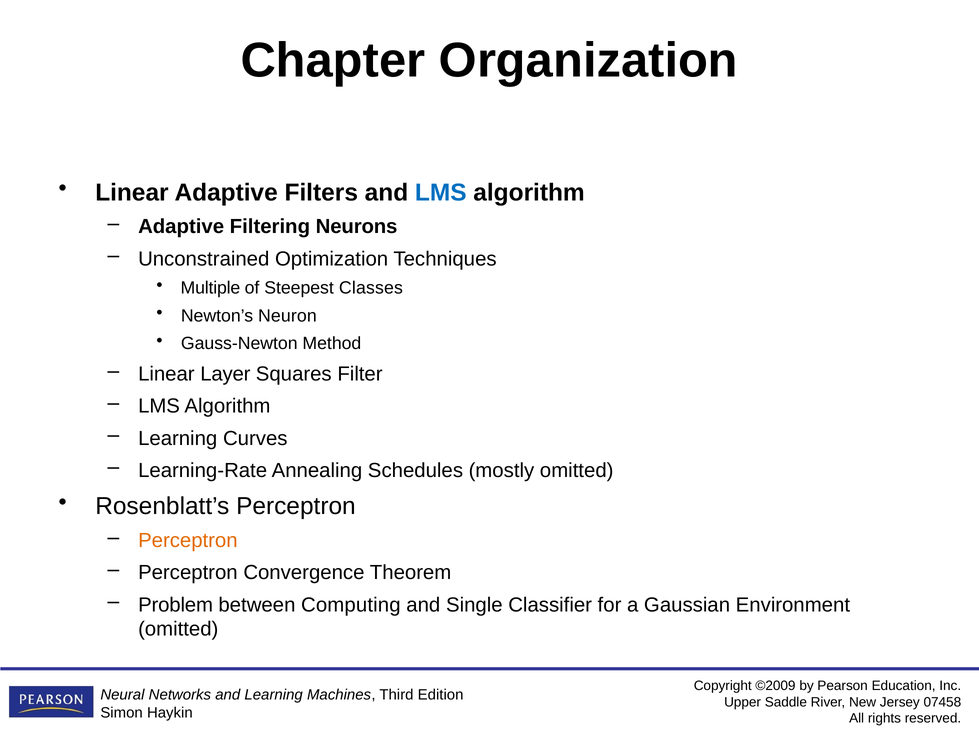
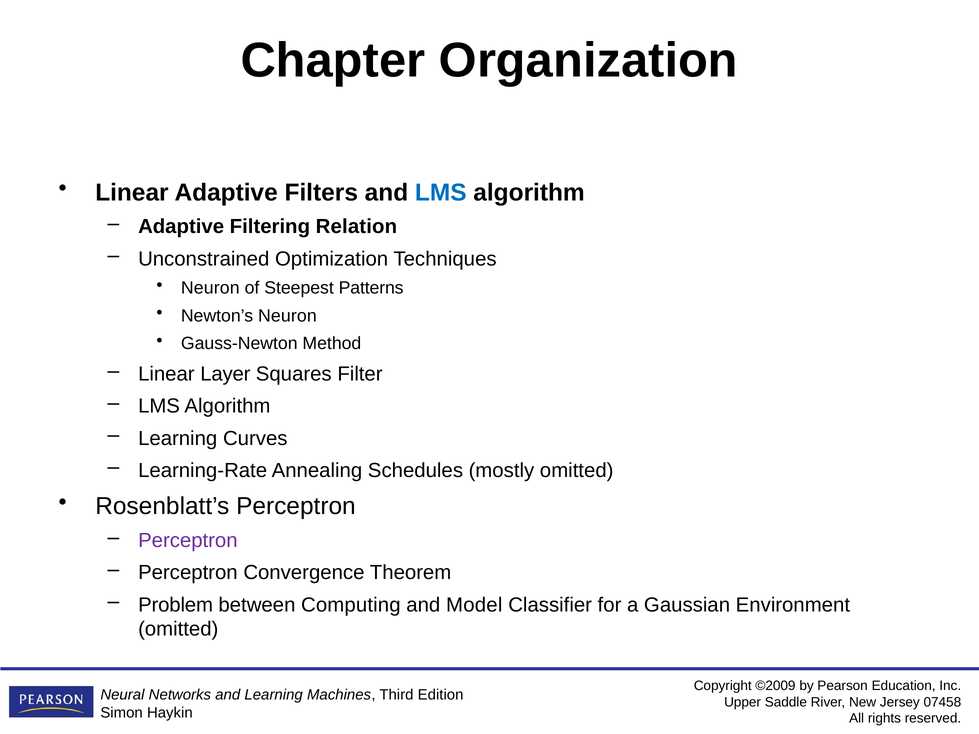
Neurons: Neurons -> Relation (356, 227)
Multiple: Multiple -> Neuron (210, 288)
Classes: Classes -> Patterns (371, 288)
Perceptron colour: orange -> purple (188, 541)
Single: Single -> Model (474, 605)
